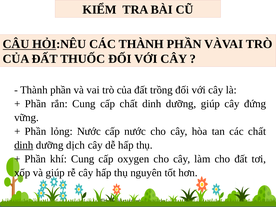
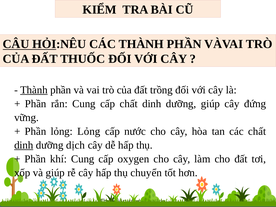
Thành underline: none -> present (34, 90)
lỏng Nước: Nước -> Lỏng (89, 131)
nguyên: nguyên -> chuyển (146, 173)
